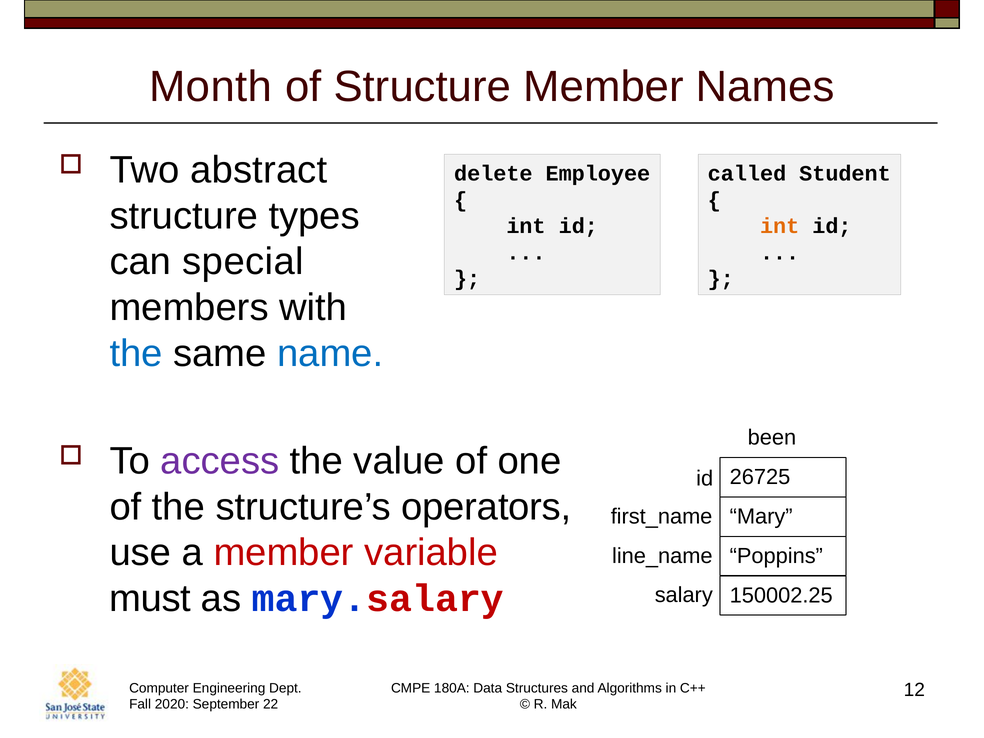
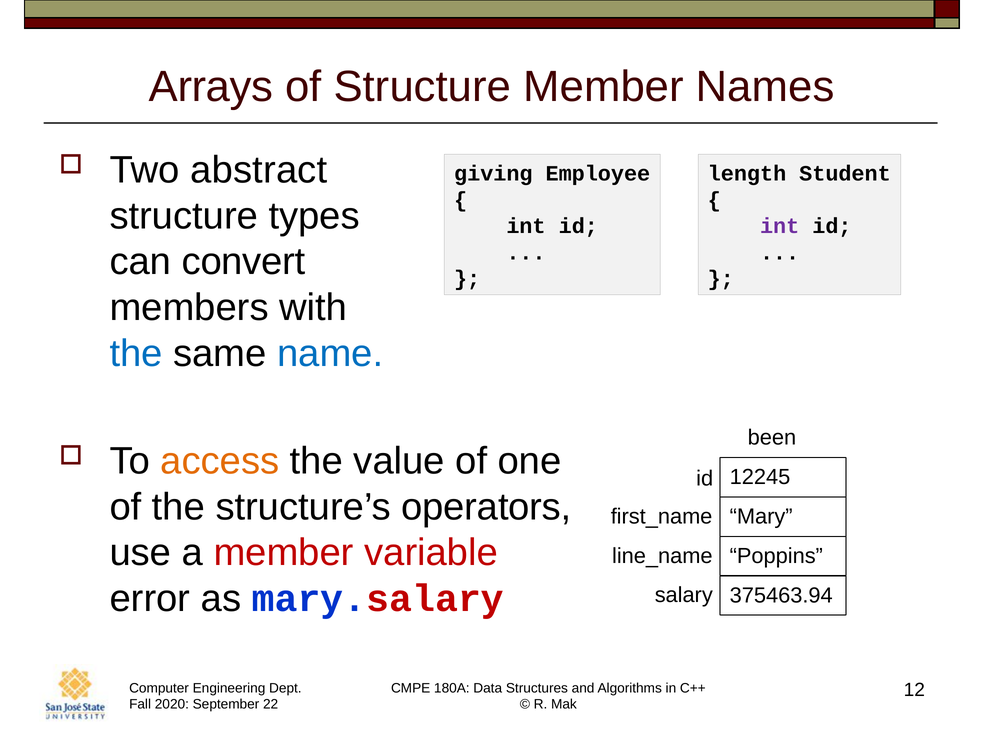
Month: Month -> Arrays (211, 87)
delete: delete -> giving (493, 174)
called: called -> length (747, 174)
int colour: orange -> purple (780, 226)
special: special -> convert (243, 262)
access colour: purple -> orange (220, 461)
26725: 26725 -> 12245 (760, 477)
must: must -> error (150, 599)
150002.25: 150002.25 -> 375463.94 (781, 595)
